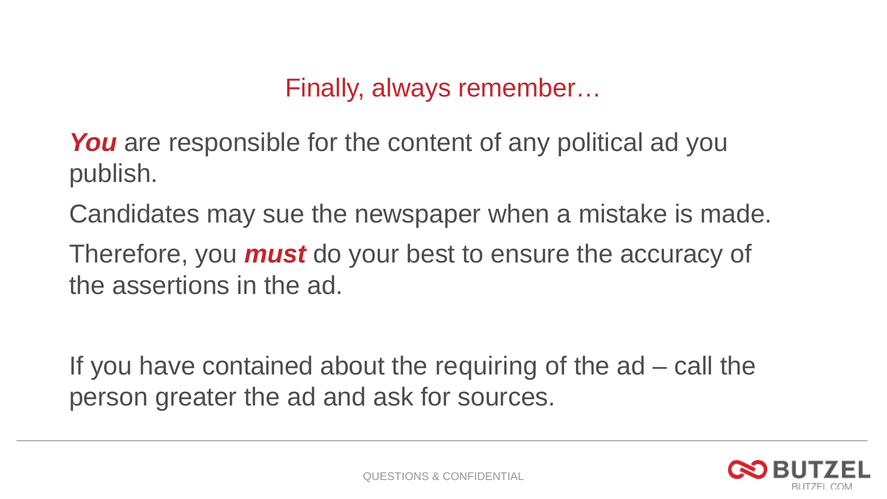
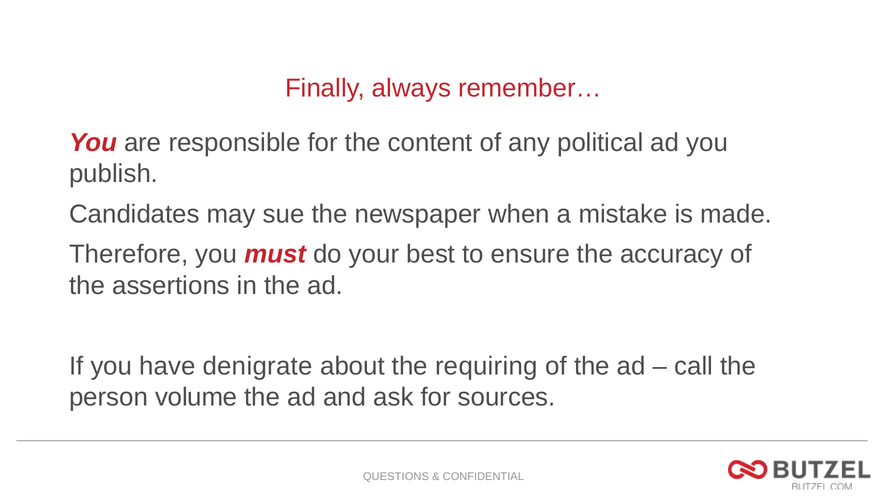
contained: contained -> denigrate (258, 366)
greater: greater -> volume (196, 397)
